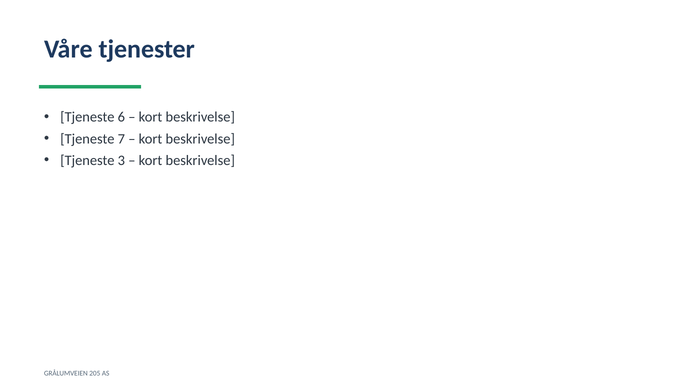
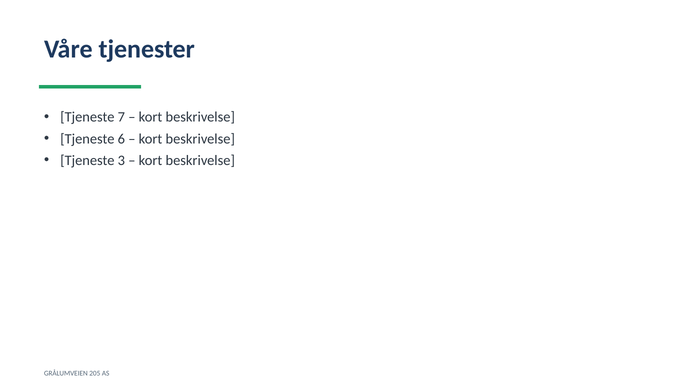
6: 6 -> 7 (121, 117)
7: 7 -> 6 (121, 139)
